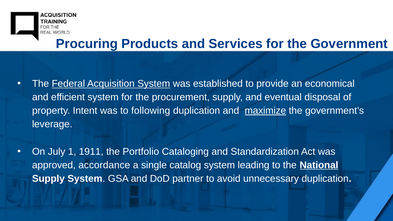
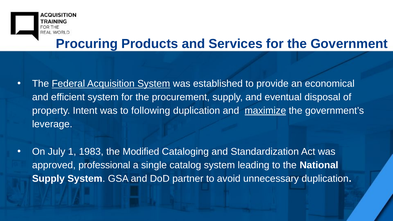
1911: 1911 -> 1983 (91, 152)
Portfolio: Portfolio -> Modified (141, 152)
accordance: accordance -> professional (104, 165)
National underline: present -> none (319, 165)
